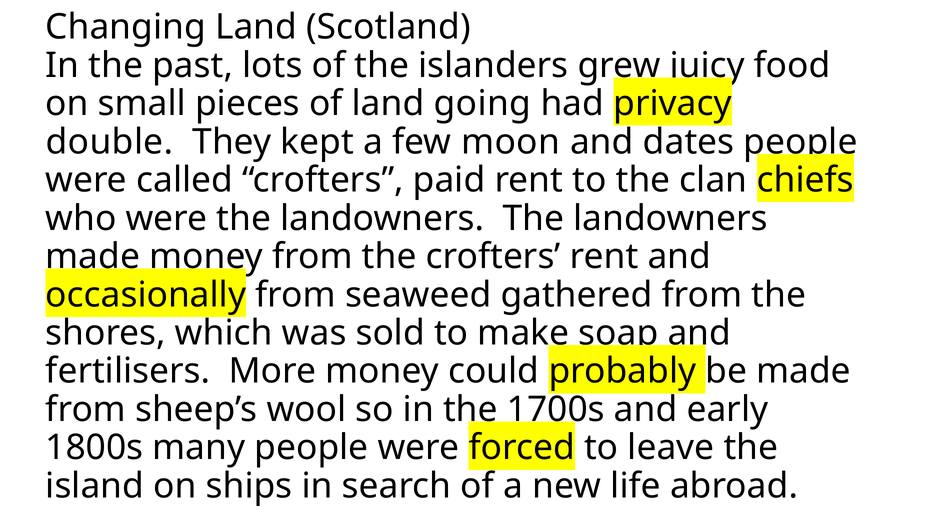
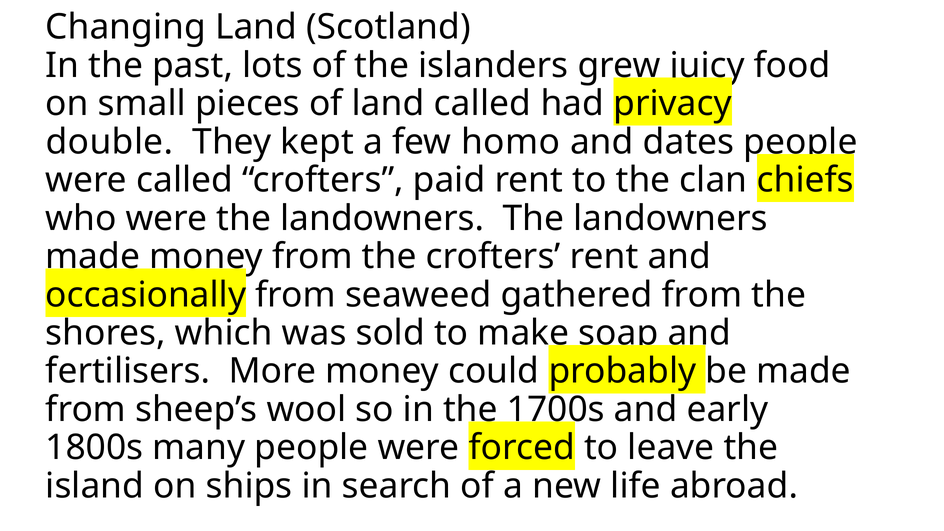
land going: going -> called (482, 104)
moon: moon -> homo (511, 142)
